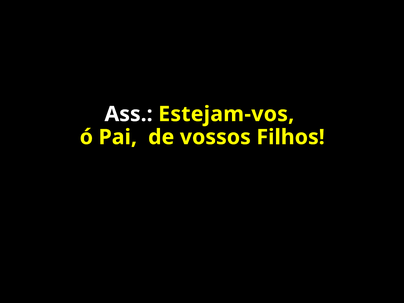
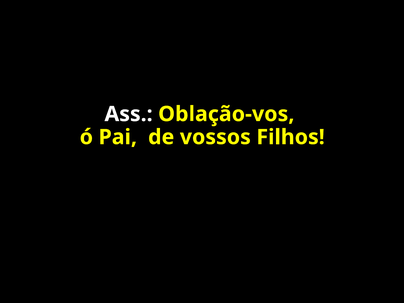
Estejam-vos: Estejam-vos -> Oblação-vos (226, 114)
